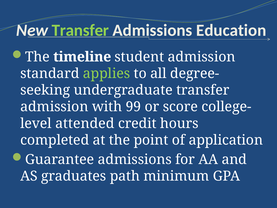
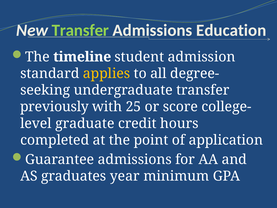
applies colour: light green -> yellow (107, 73)
admission: admission -> previously (54, 107)
99: 99 -> 25 (133, 107)
attended: attended -> graduate (85, 123)
path: path -> year (125, 176)
